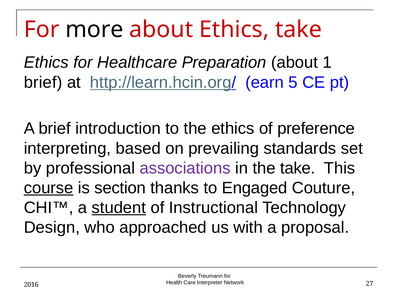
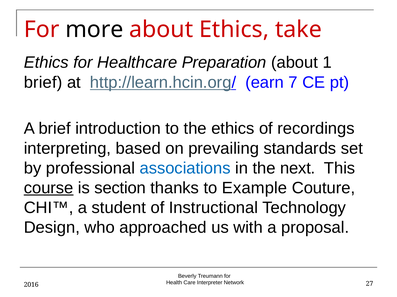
5: 5 -> 7 (293, 83)
preference: preference -> recordings (316, 129)
associations colour: purple -> blue (185, 169)
the take: take -> next (298, 169)
Engaged: Engaged -> Example (255, 188)
student underline: present -> none (119, 208)
